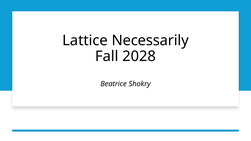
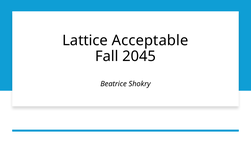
Necessarily: Necessarily -> Acceptable (150, 40)
2028: 2028 -> 2045 (139, 56)
